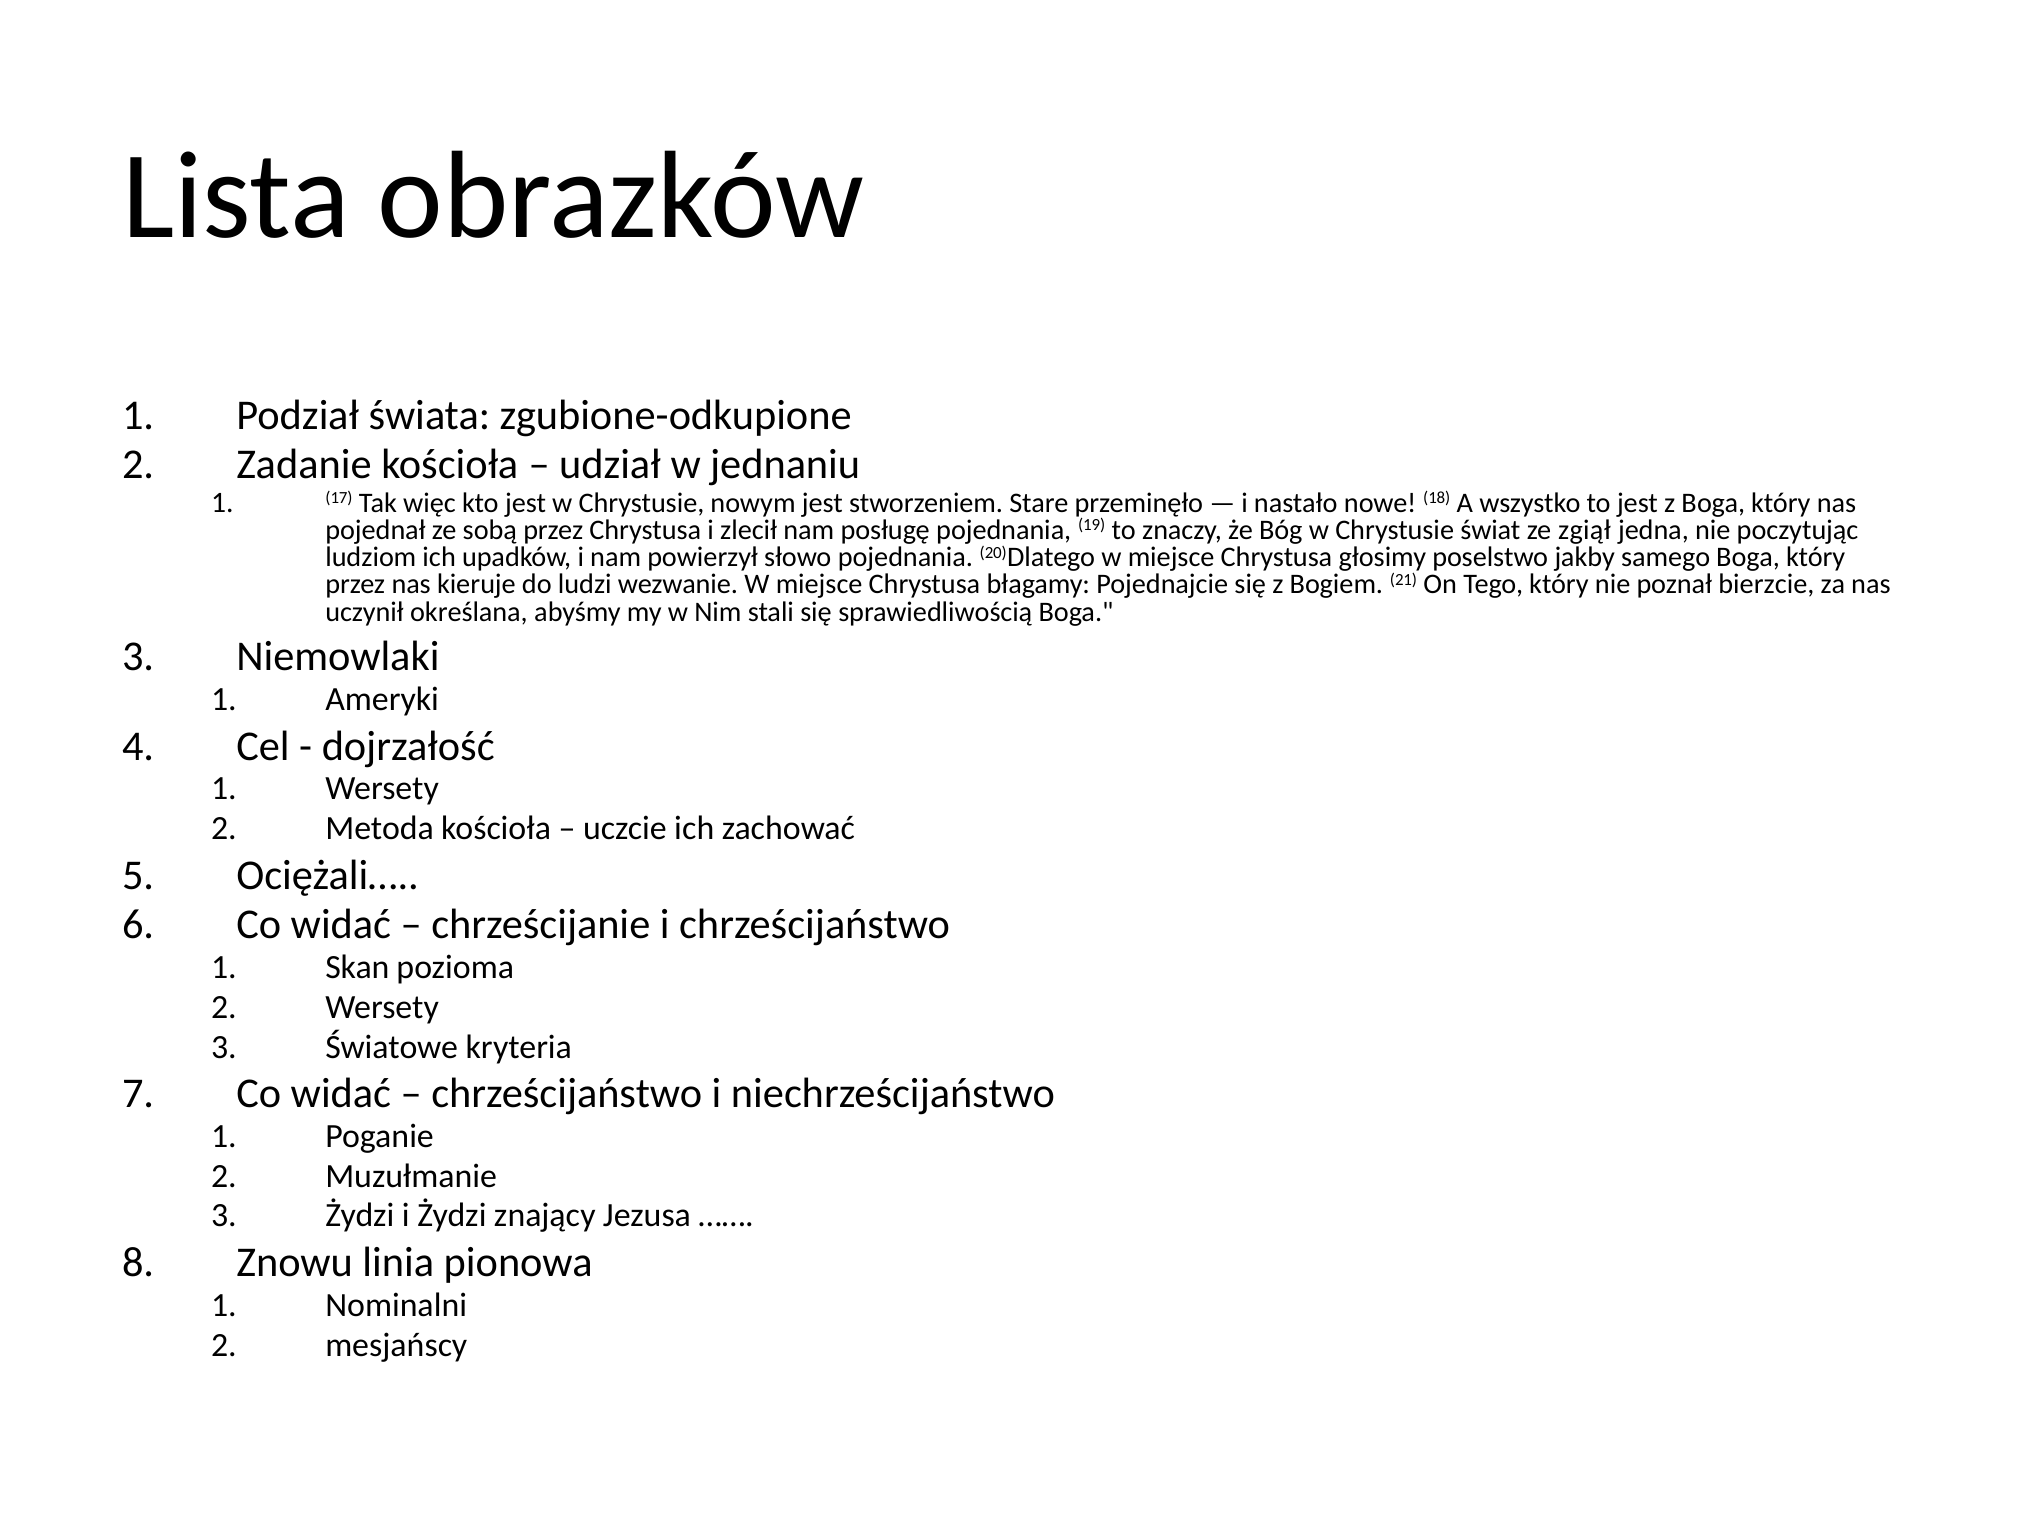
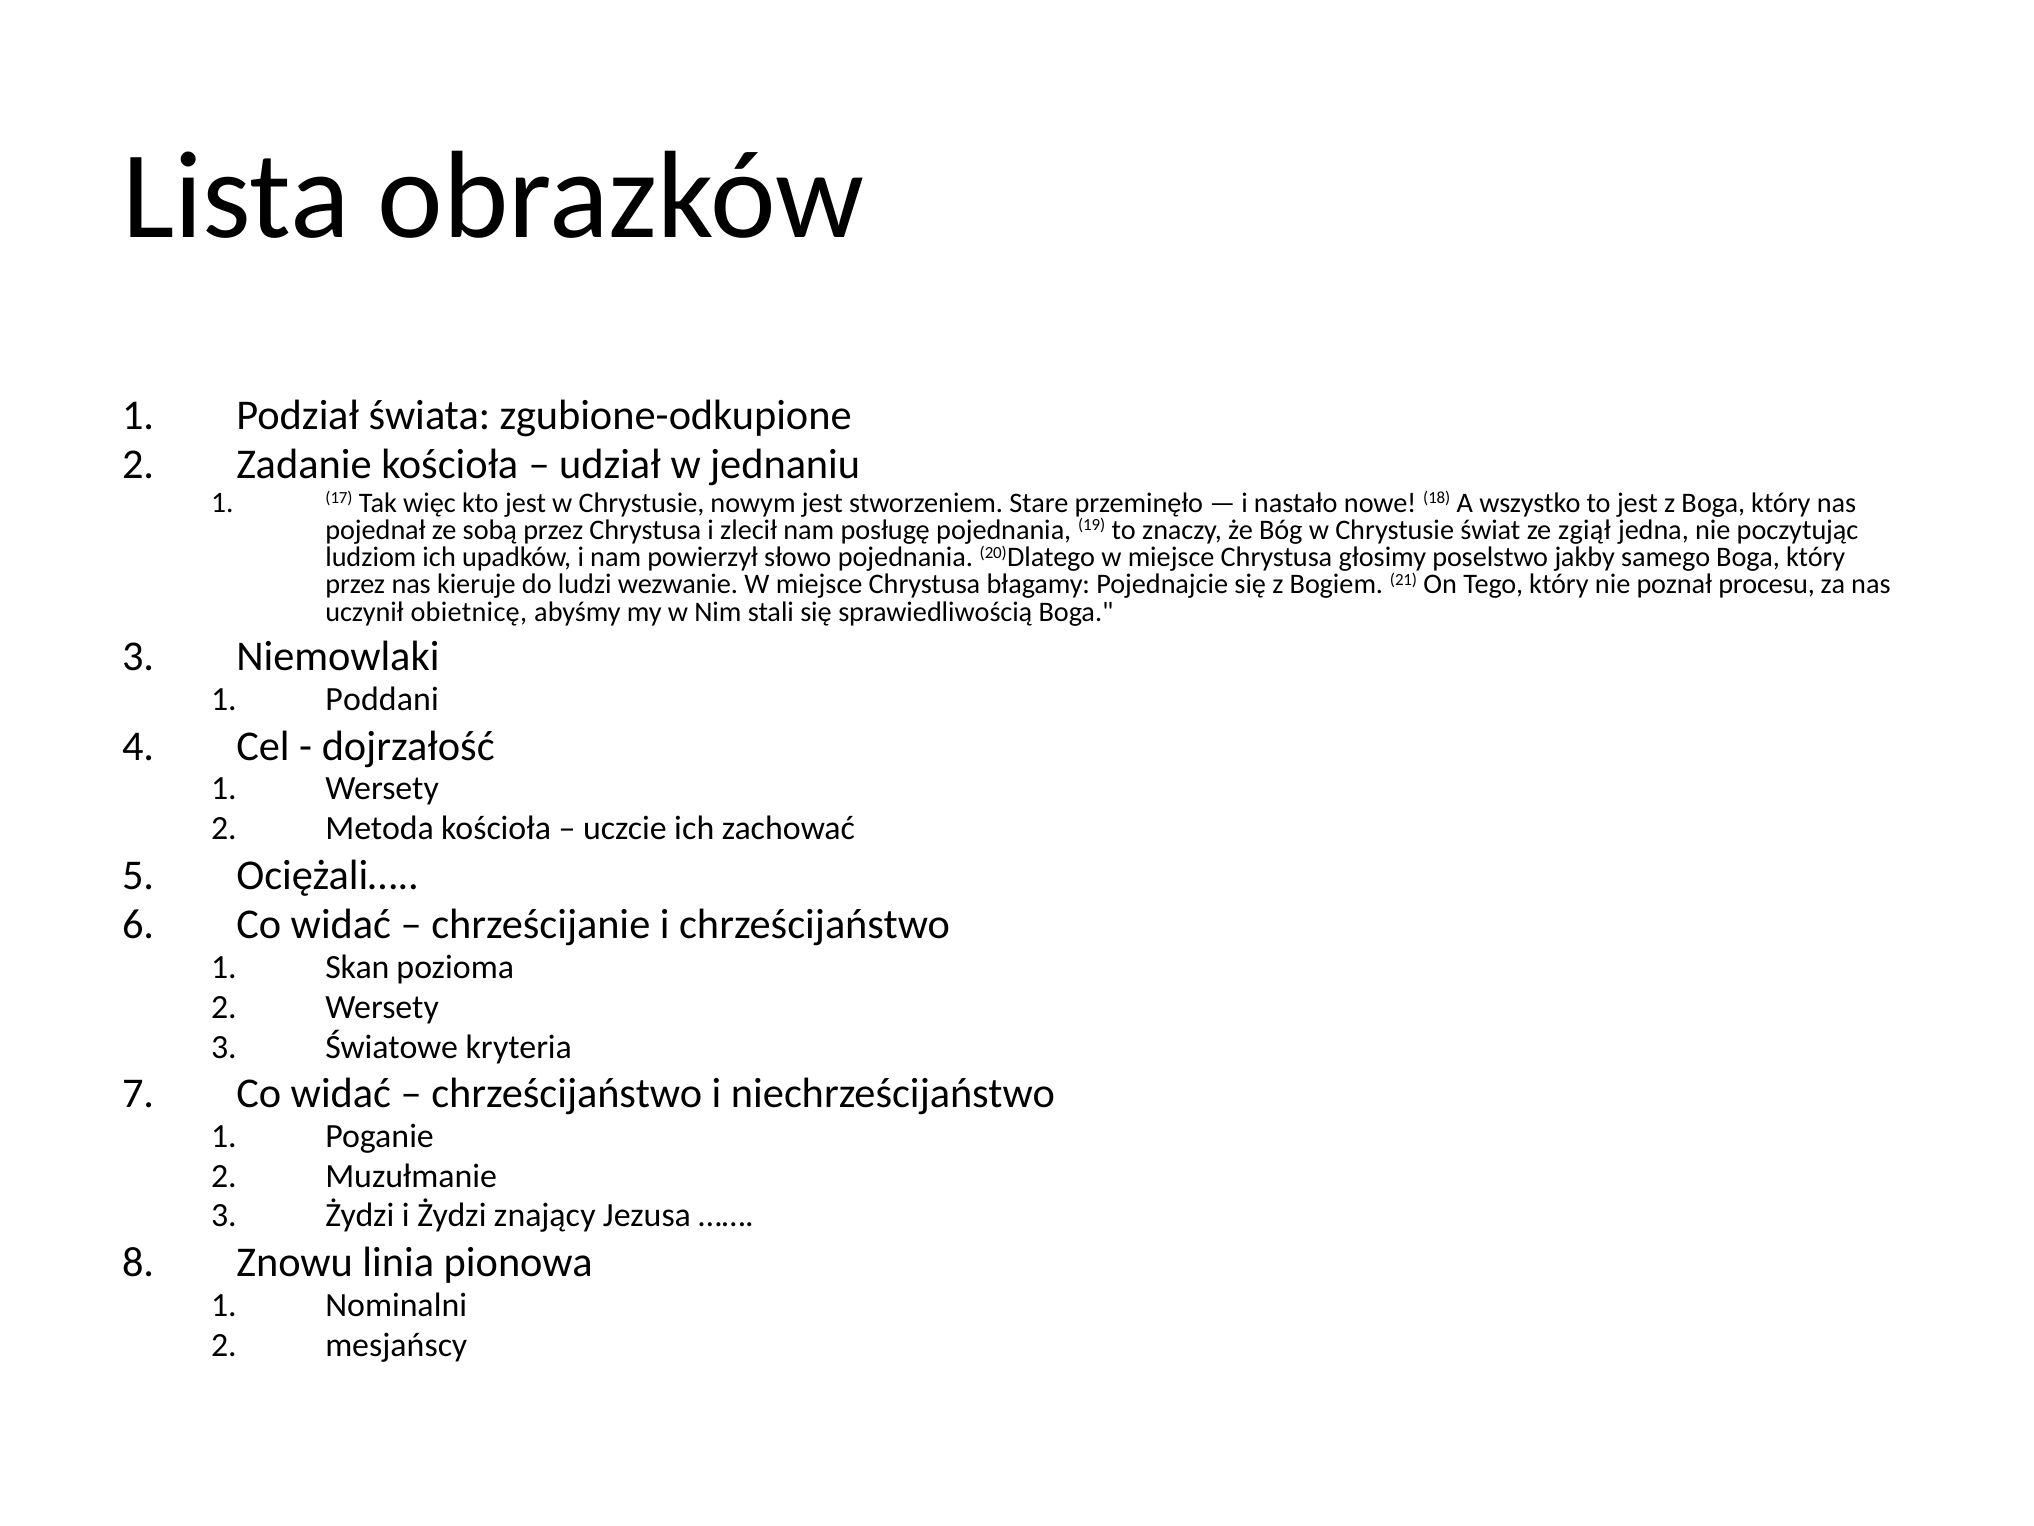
bierzcie: bierzcie -> procesu (1767, 584)
określana: określana -> obietnicę (469, 612)
Ameryki: Ameryki -> Poddani (382, 699)
